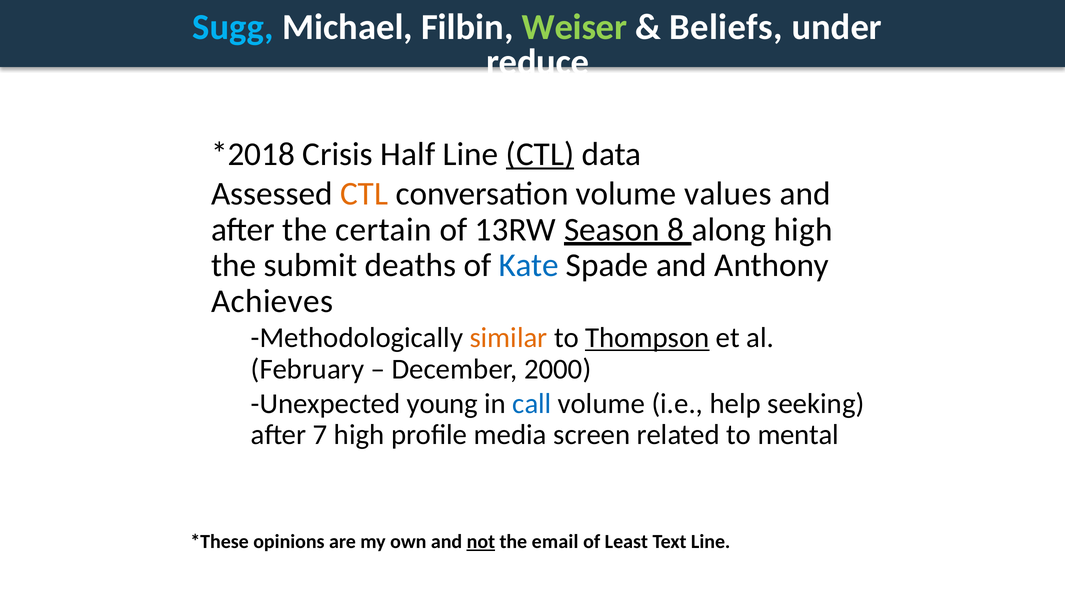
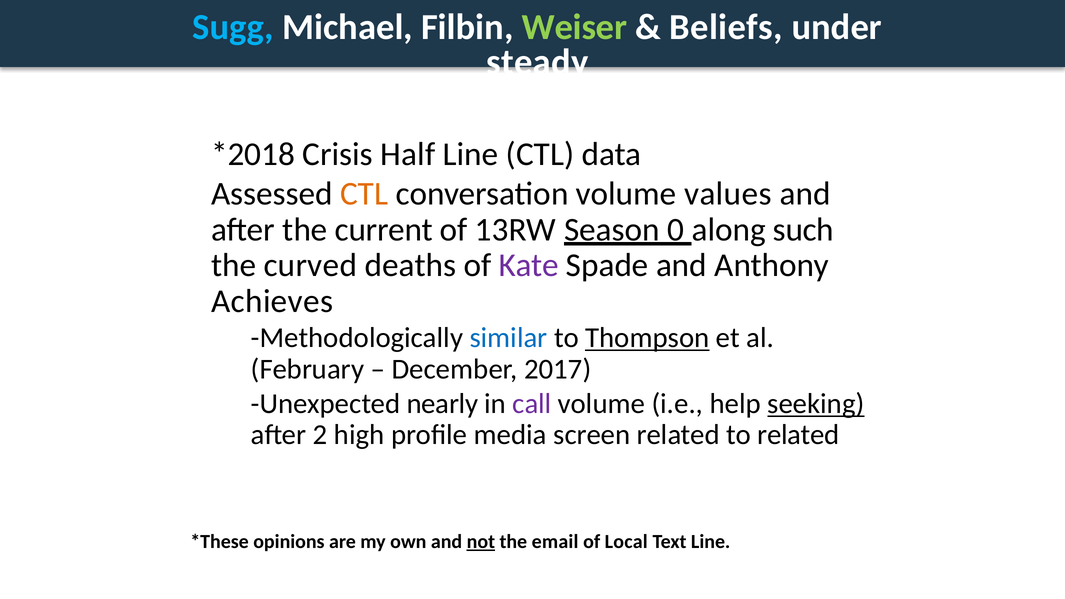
reduce: reduce -> steady (537, 62)
CTL underline: present -> none (540, 154)
certain: certain -> current (384, 230)
8: 8 -> 0 (676, 230)
along high: high -> such (803, 230)
submit: submit -> curved (310, 265)
Kate colour: blue -> purple (529, 265)
similar colour: orange -> blue (509, 338)
2000: 2000 -> 2017 (558, 369)
young: young -> nearly (442, 404)
call colour: blue -> purple (532, 404)
seeking underline: none -> present (816, 404)
7: 7 -> 2 (320, 435)
to mental: mental -> related (798, 435)
Least: Least -> Local (626, 542)
